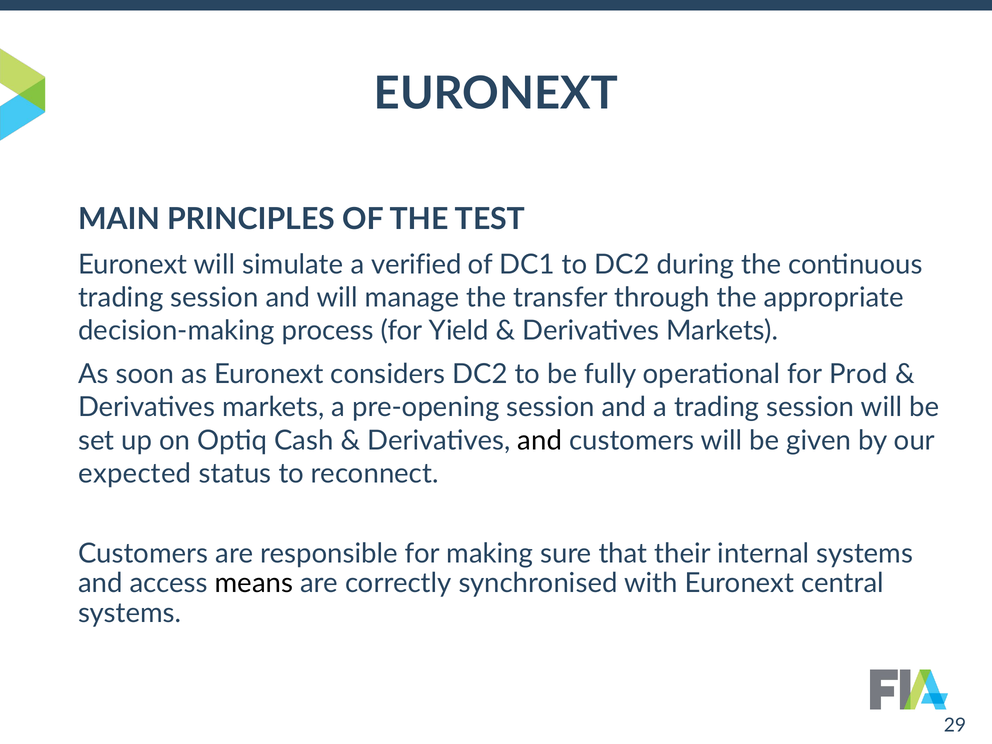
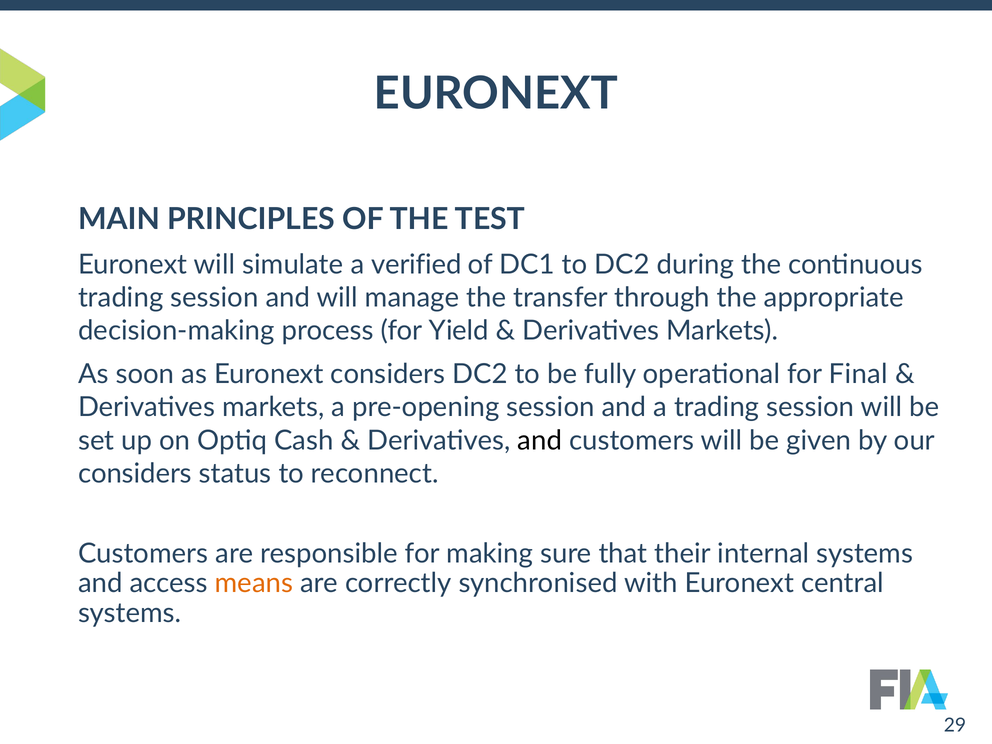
Prod: Prod -> Final (858, 374)
expected: expected -> considers (135, 474)
means colour: black -> orange (254, 583)
